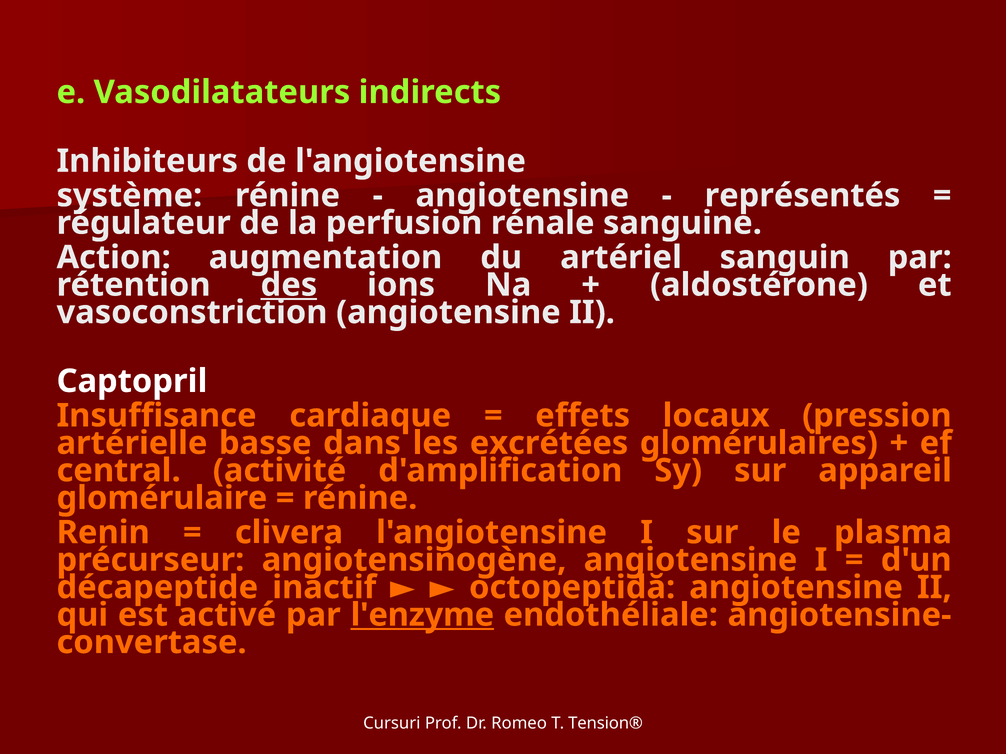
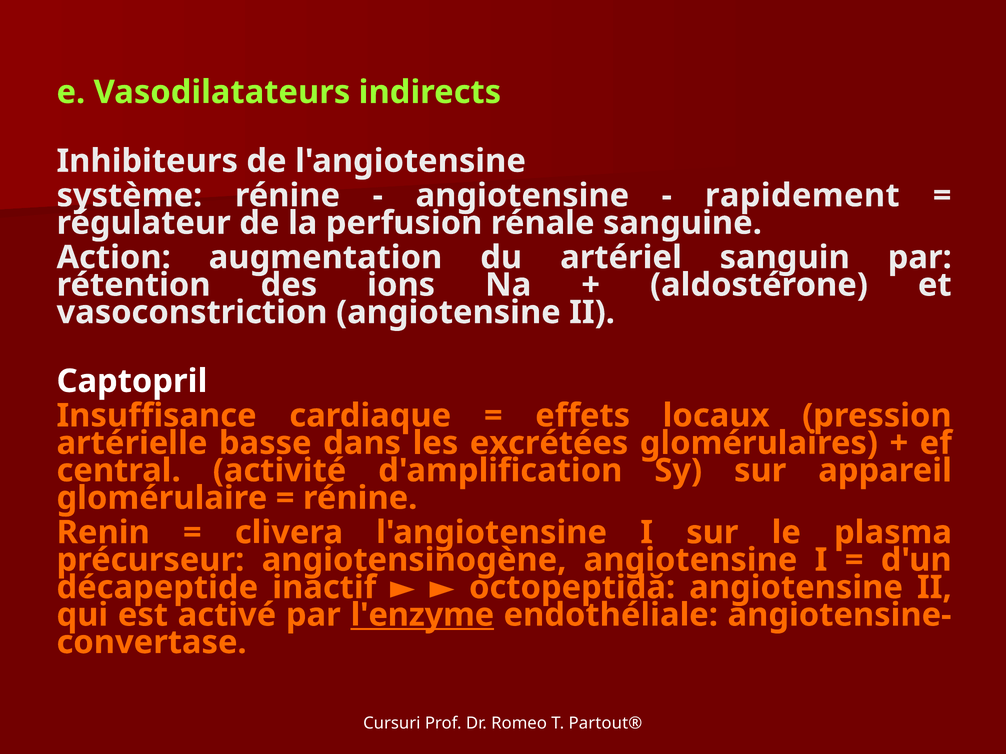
représentés: représentés -> rapidement (802, 196)
des underline: present -> none (289, 285)
Tension®: Tension® -> Partout® (605, 724)
